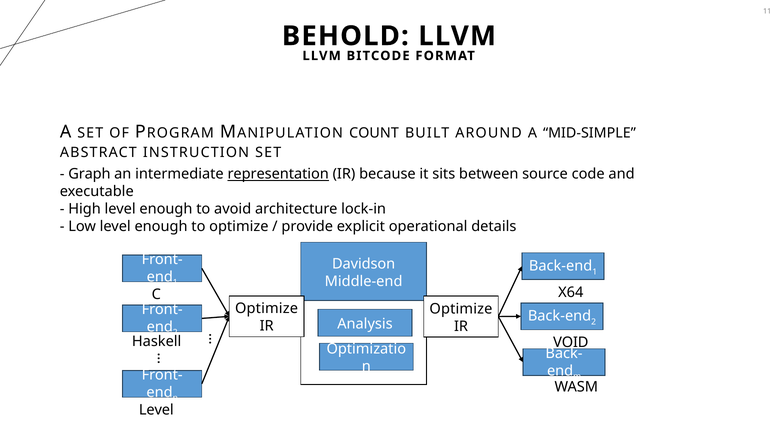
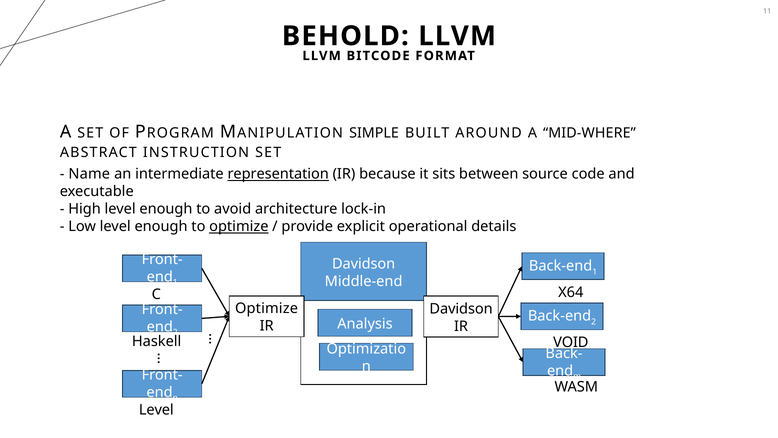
COUNT: COUNT -> SIMPLE (374, 133)
MID-SIMPLE: MID-SIMPLE -> MID-WHERE (589, 133)
Graph: Graph -> Name (89, 174)
optimize underline: none -> present (239, 226)
Optimize: Optimize -> Davidson (461, 309)
